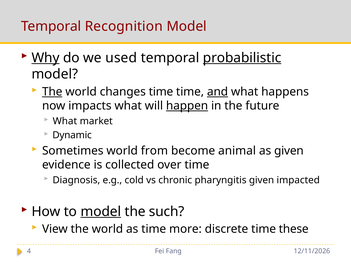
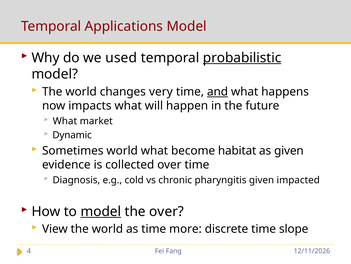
Recognition: Recognition -> Applications (124, 26)
Why underline: present -> none (46, 58)
The underline: present -> none (52, 92)
changes time: time -> very (161, 92)
happen underline: present -> none (187, 106)
world from: from -> what (154, 150)
animal: animal -> habitat (237, 150)
the such: such -> over (167, 211)
these: these -> slope (294, 228)
